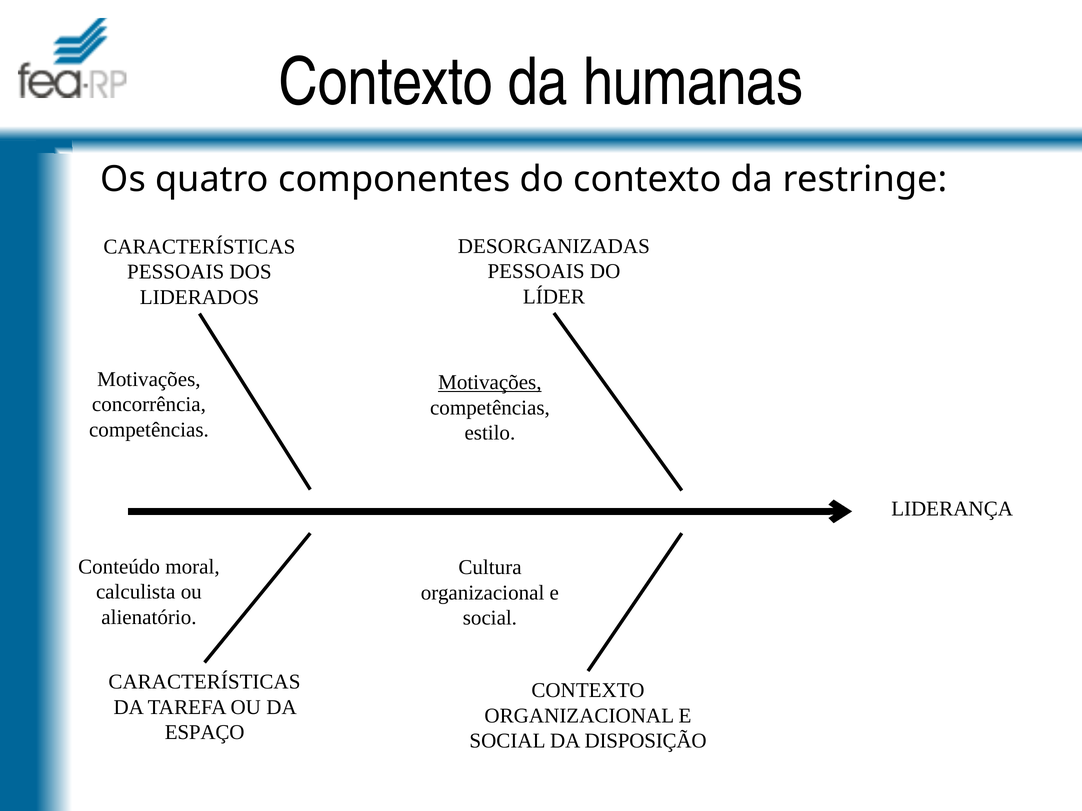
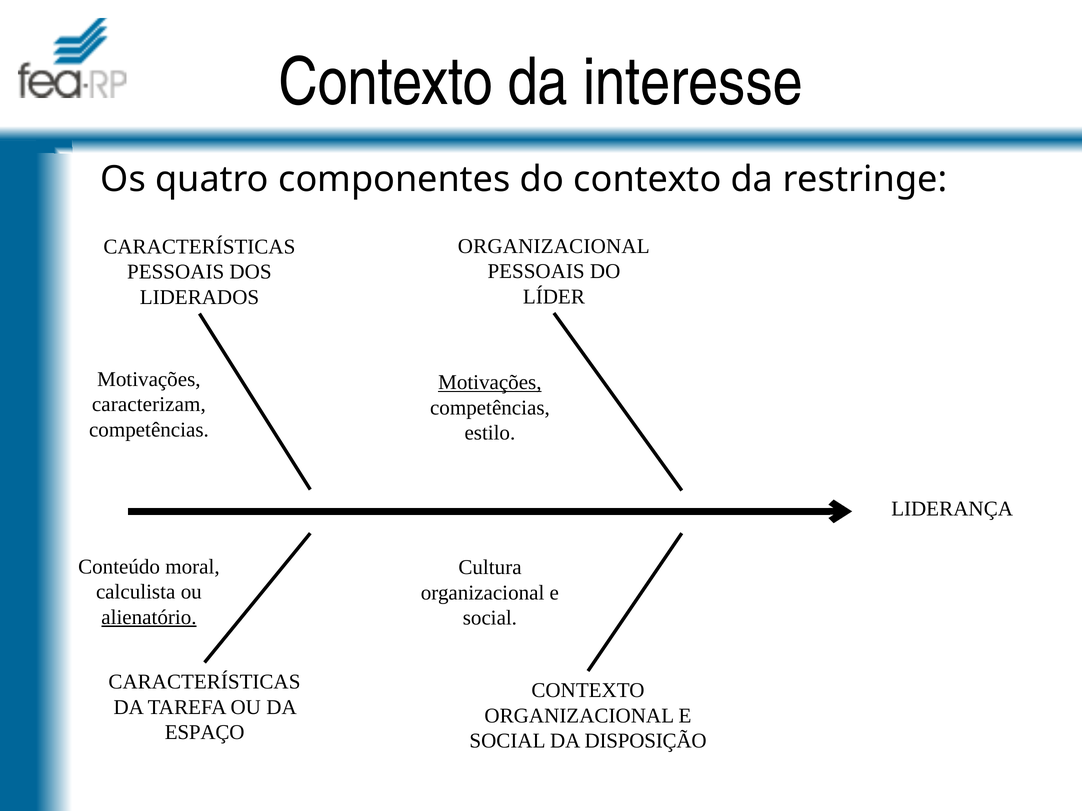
humanas: humanas -> interesse (693, 82)
DESORGANIZADAS: DESORGANIZADAS -> ORGANIZACIONAL (554, 246)
concorrência: concorrência -> caracterizam (149, 405)
alienatório underline: none -> present (149, 618)
